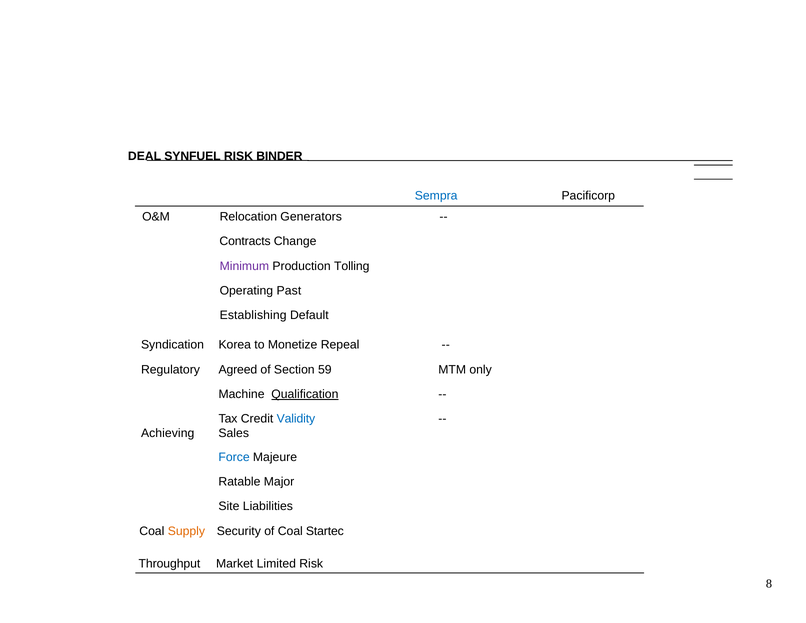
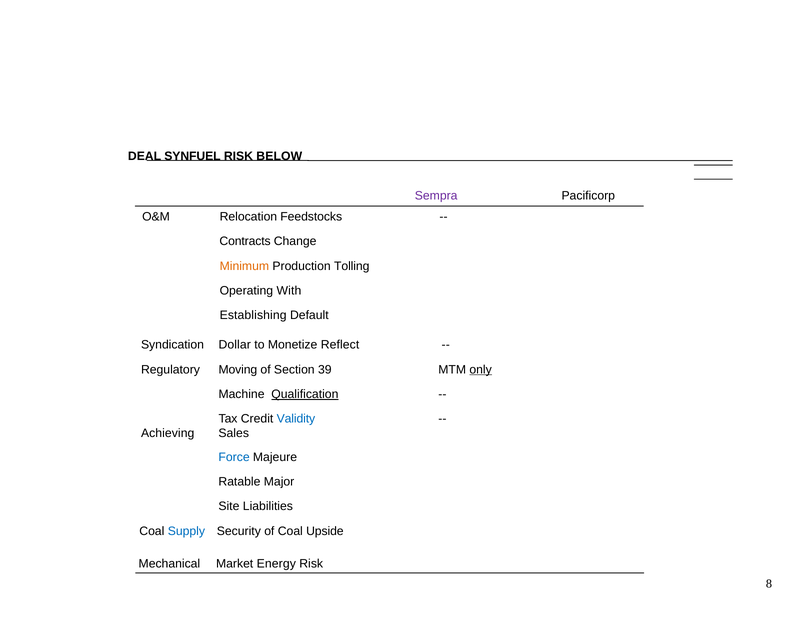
BINDER: BINDER -> BELOW (279, 156)
Sempra colour: blue -> purple (436, 196)
Generators: Generators -> Feedstocks (311, 217)
Minimum colour: purple -> orange (244, 266)
Past: Past -> With (289, 291)
Korea: Korea -> Dollar (235, 345)
Repeal: Repeal -> Reflect (340, 345)
Agreed: Agreed -> Moving (238, 369)
59: 59 -> 39 (325, 369)
only underline: none -> present (481, 369)
Supply colour: orange -> blue (186, 531)
Startec: Startec -> Upside (325, 531)
Throughput: Throughput -> Mechanical (169, 563)
Limited: Limited -> Energy (276, 563)
